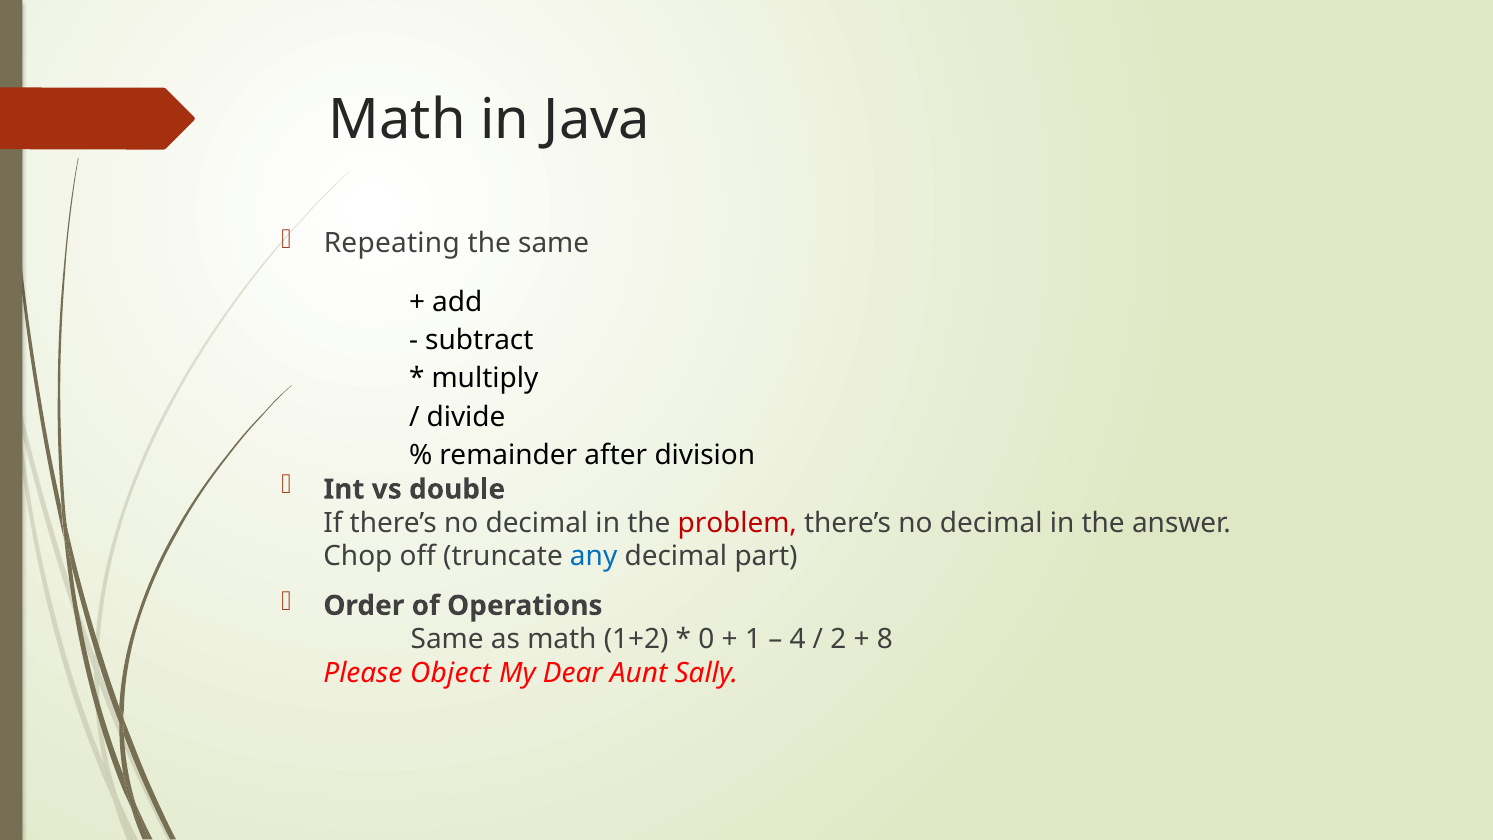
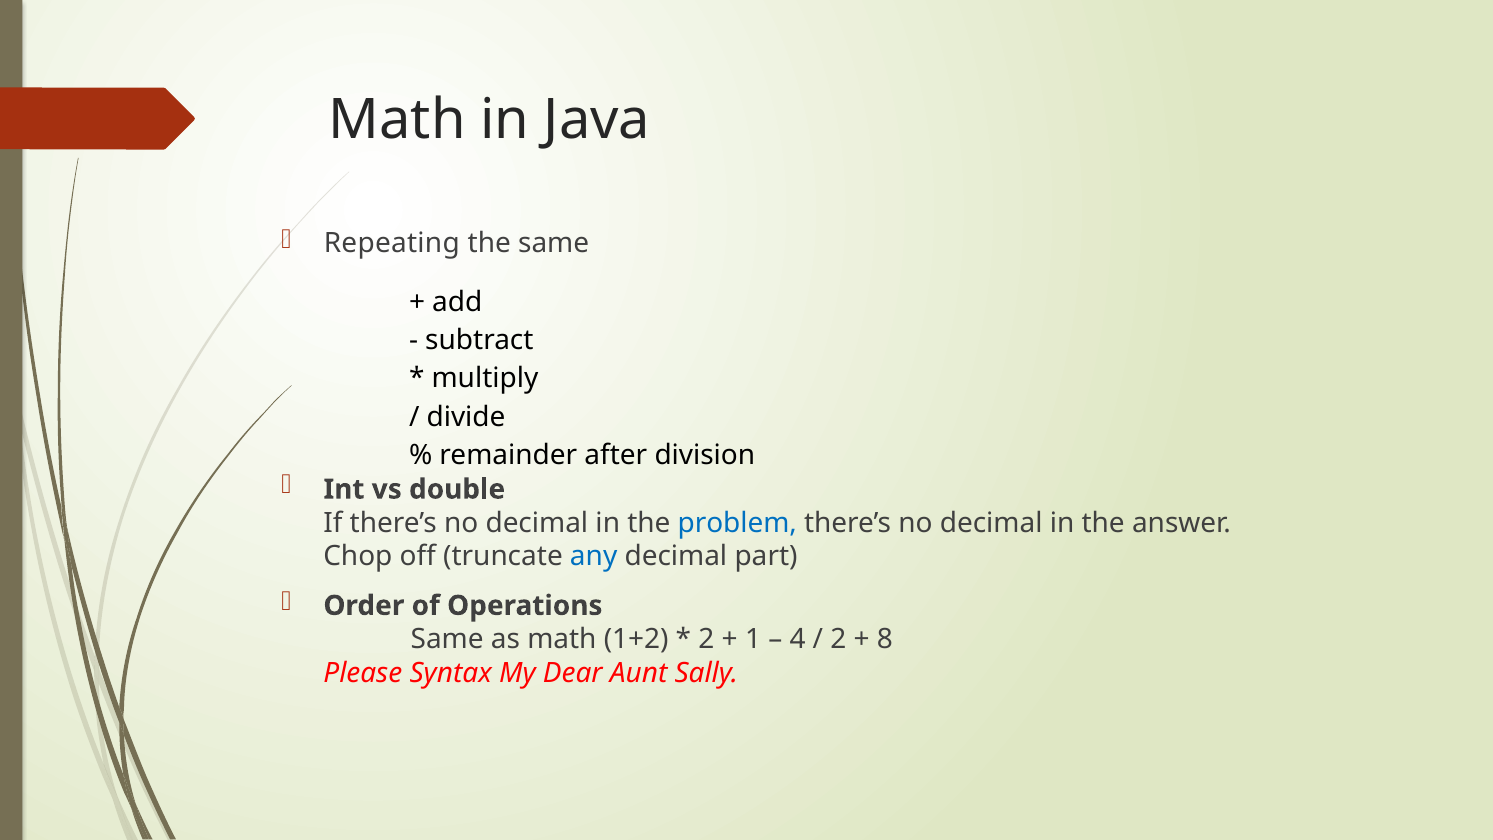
problem colour: red -> blue (737, 523)
0: 0 -> 2 (706, 639)
Object: Object -> Syntax (451, 673)
